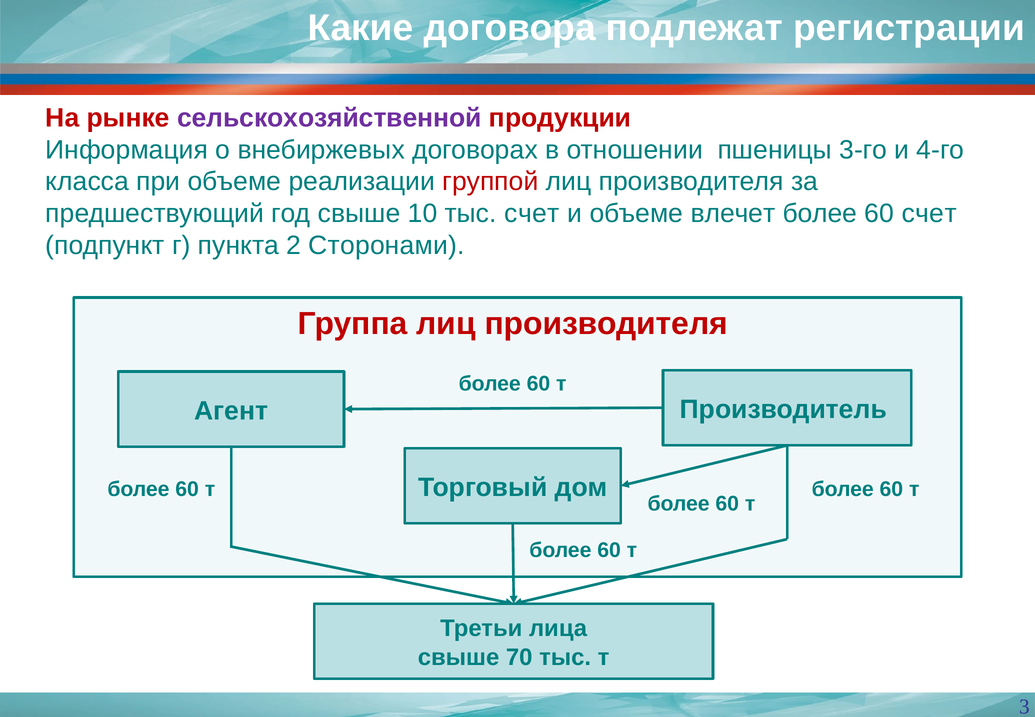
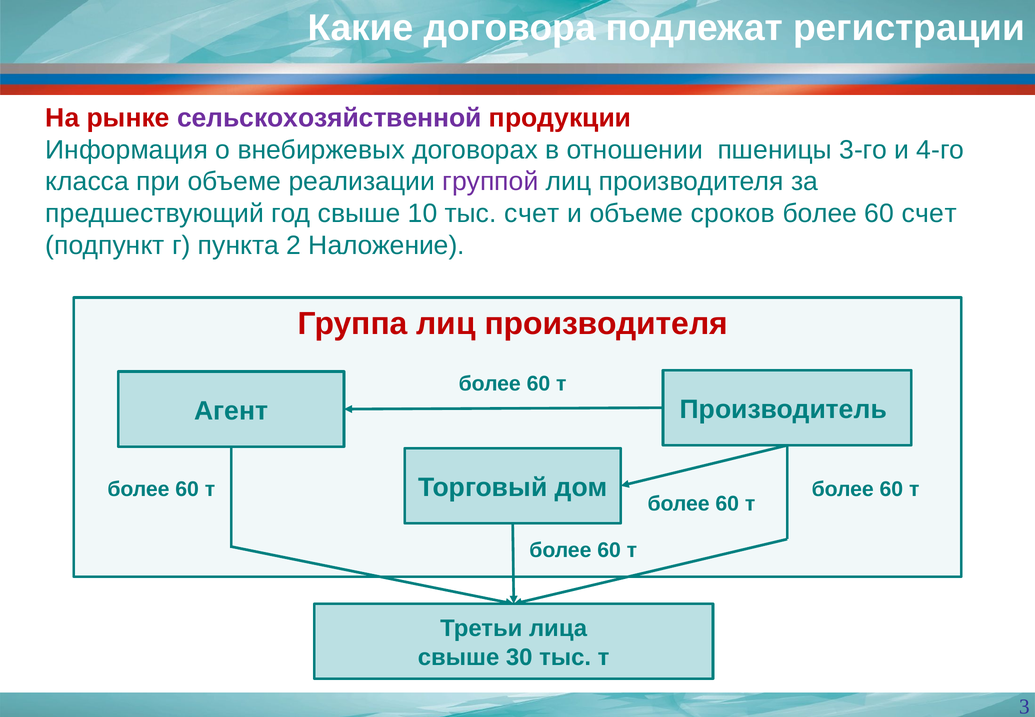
группой colour: red -> purple (490, 182)
влечет: влечет -> сроков (733, 213)
Сторонами: Сторонами -> Наложение (387, 245)
70: 70 -> 30 (519, 657)
